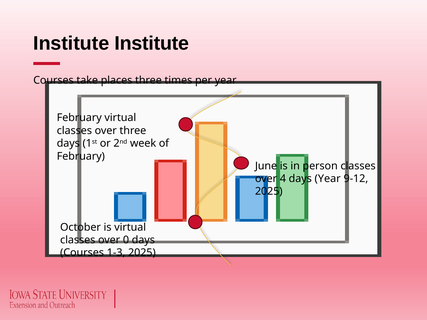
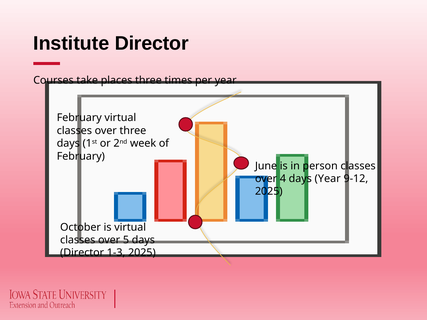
Institute Institute: Institute -> Director (152, 43)
0: 0 -> 5 (126, 240)
Courses: Courses -> Director (82, 253)
